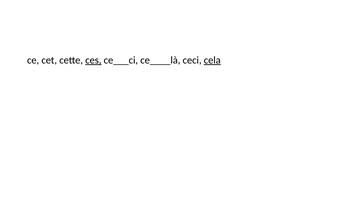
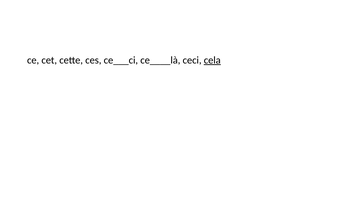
ces underline: present -> none (93, 60)
